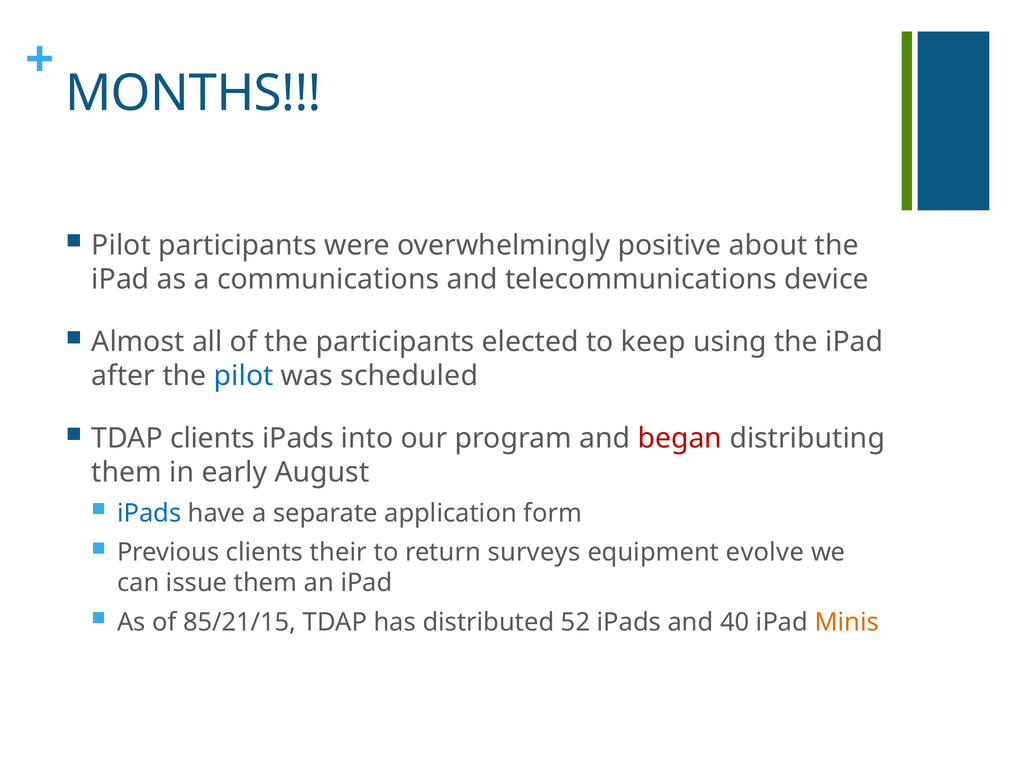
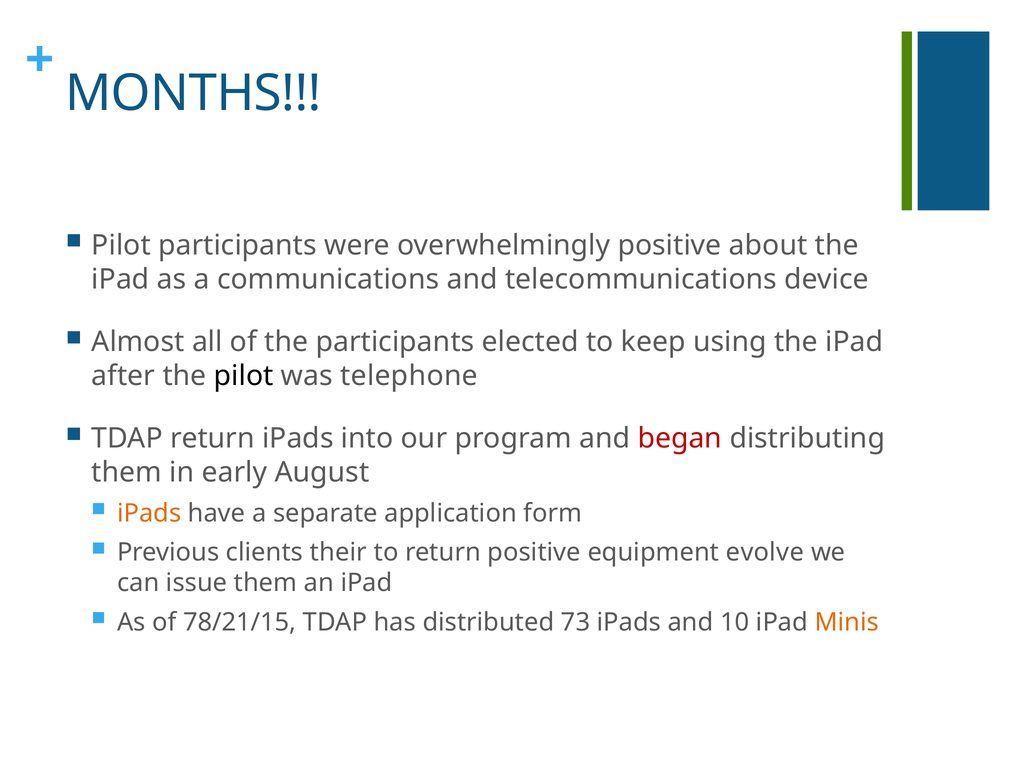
pilot colour: blue -> black (244, 376)
scheduled: scheduled -> telephone (409, 376)
TDAP clients: clients -> return (212, 439)
iPads colour: blue -> orange (149, 513)
return surveys: surveys -> positive (534, 553)
85/21/15: 85/21/15 -> 78/21/15 (240, 623)
52: 52 -> 73 (576, 623)
40: 40 -> 10 (735, 623)
